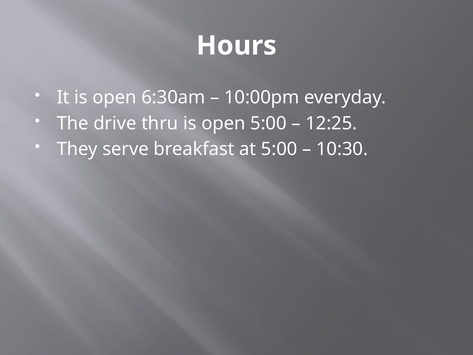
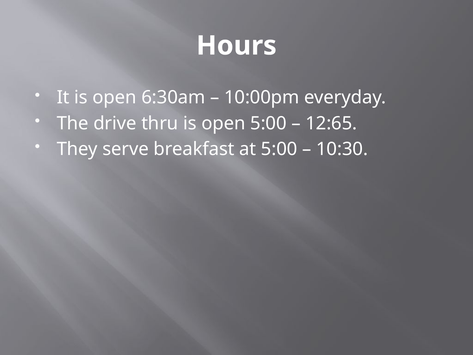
12:25: 12:25 -> 12:65 (331, 123)
